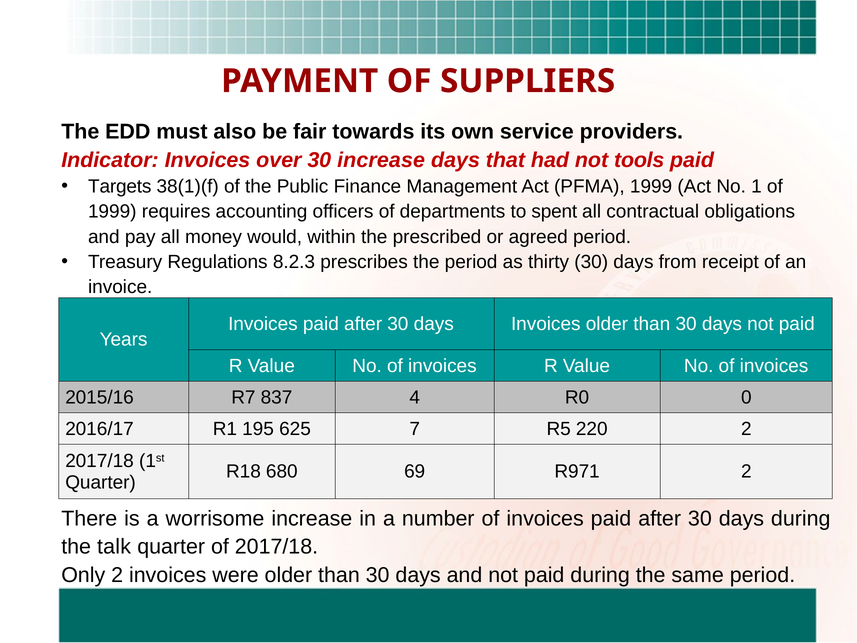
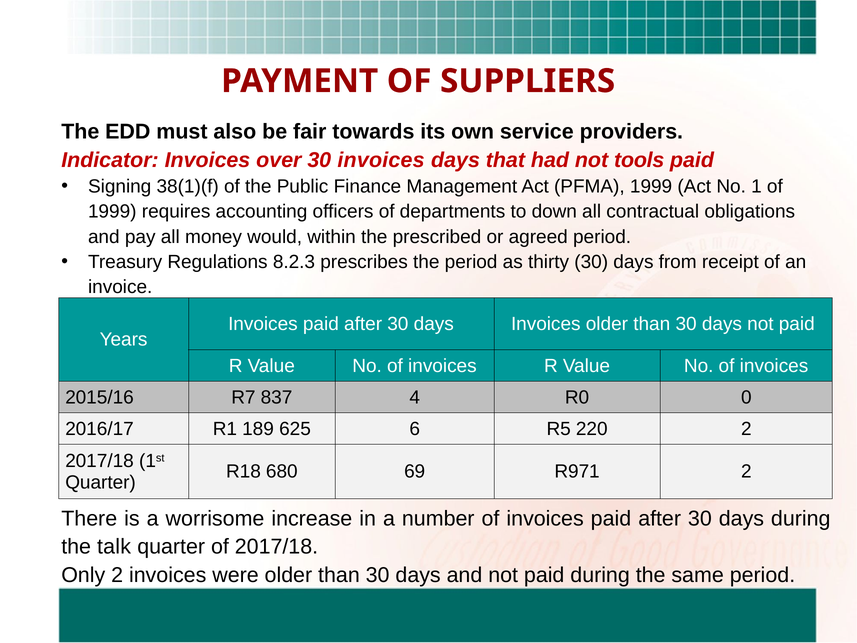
30 increase: increase -> invoices (381, 160)
Targets: Targets -> Signing (120, 186)
spent: spent -> down (554, 212)
195: 195 -> 189 (258, 429)
7: 7 -> 6 (415, 429)
